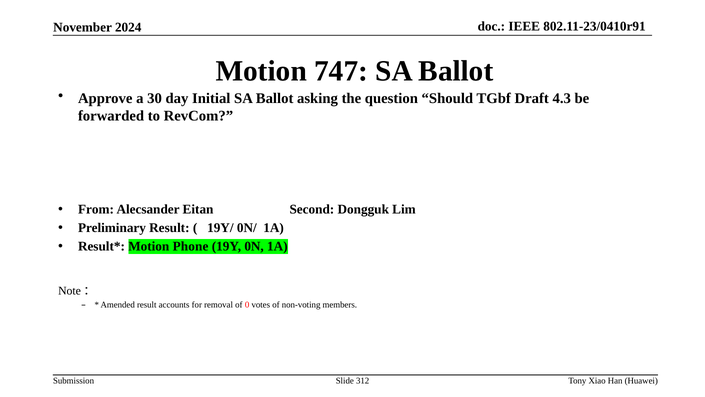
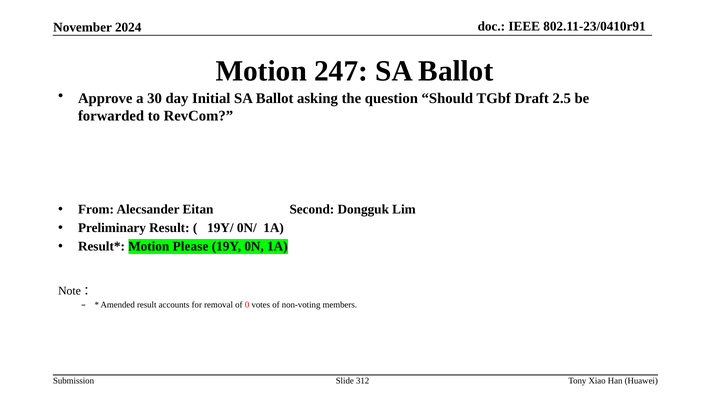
747: 747 -> 247 (341, 71)
4.3: 4.3 -> 2.5 (562, 98)
Phone: Phone -> Please (191, 246)
